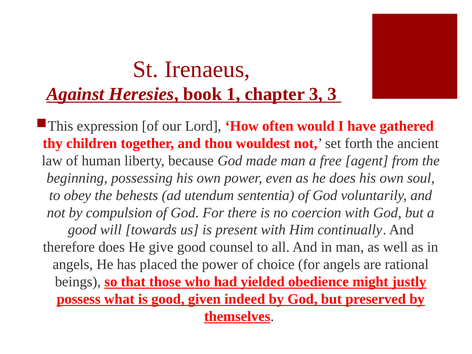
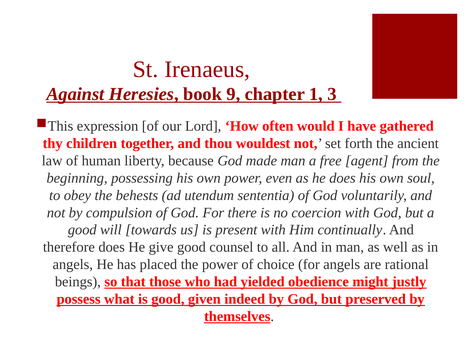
1: 1 -> 9 (233, 94)
chapter 3: 3 -> 1 (316, 94)
